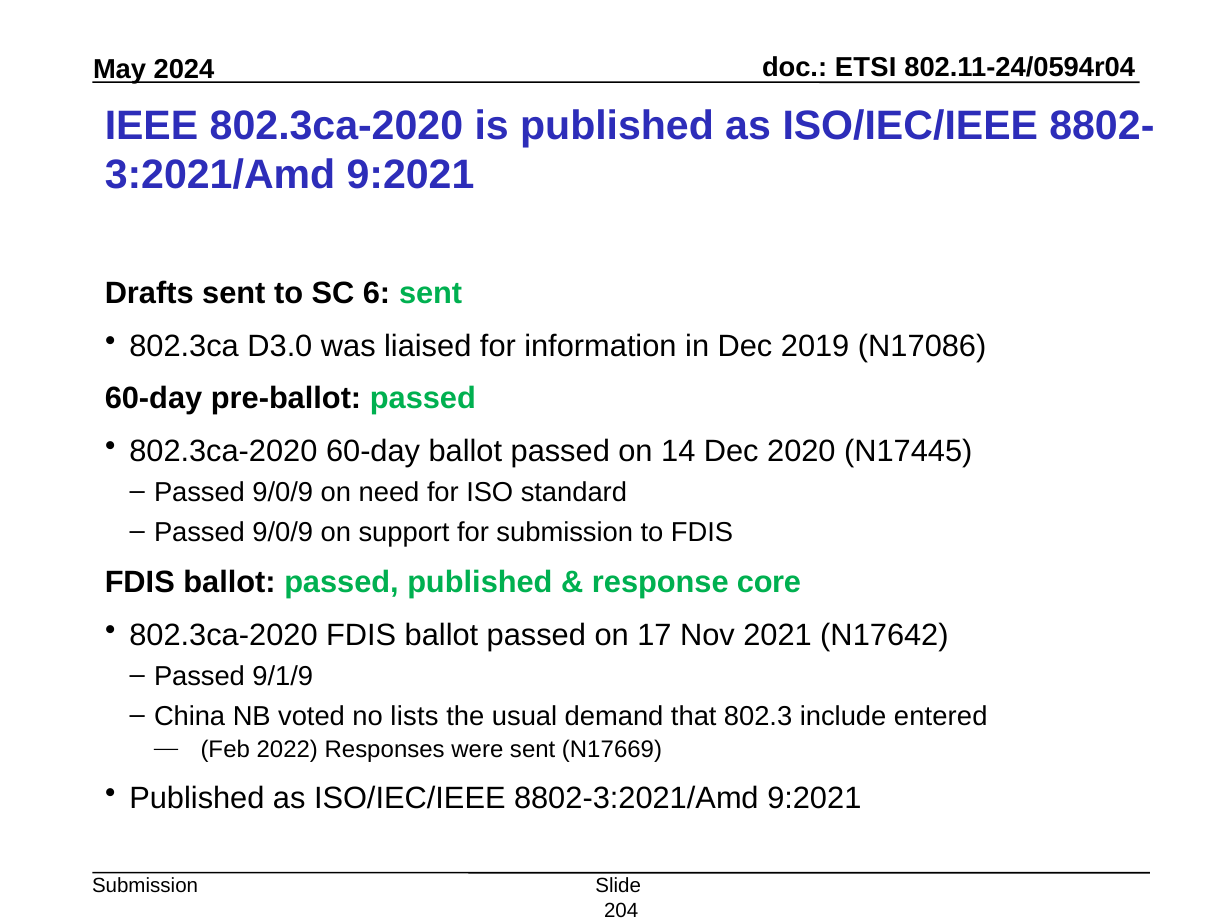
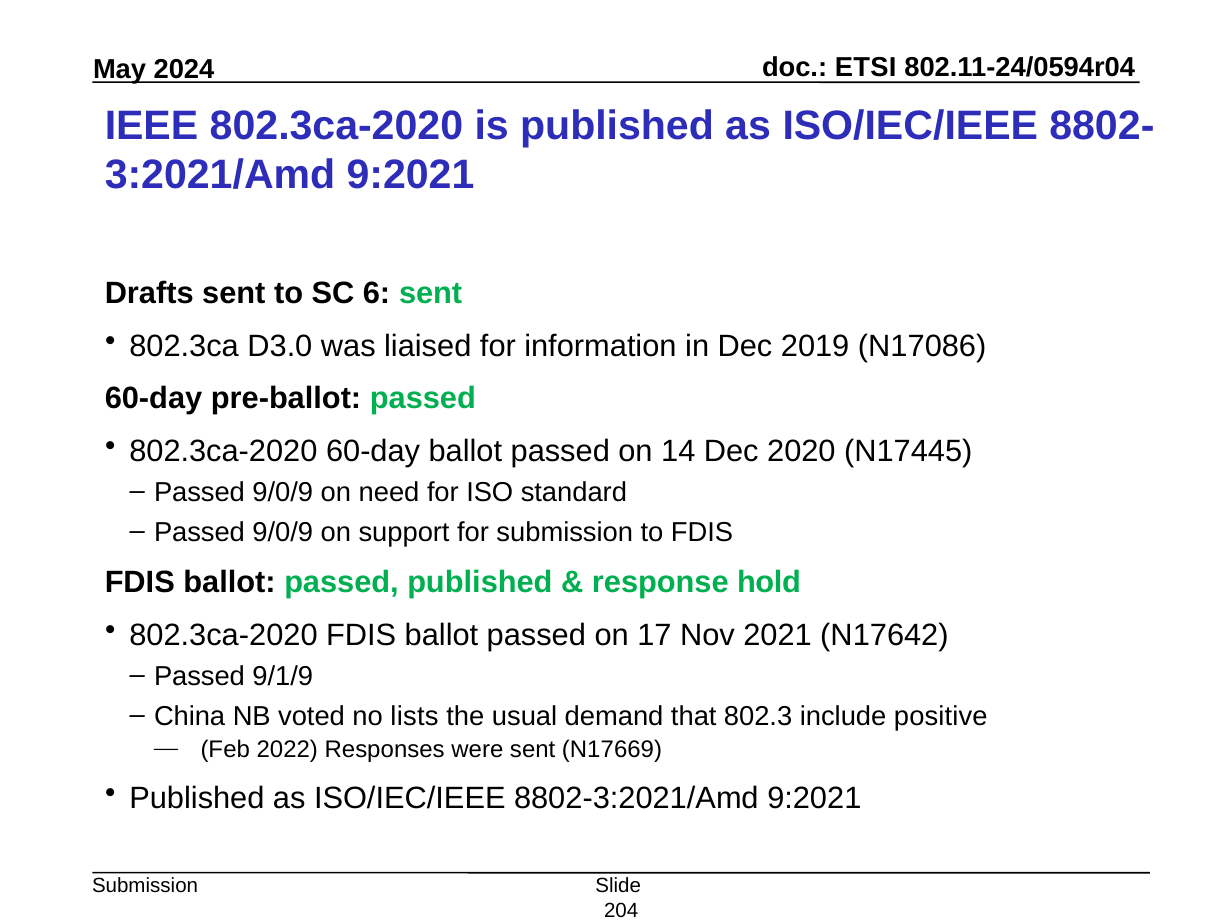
core: core -> hold (769, 583)
entered: entered -> positive (941, 716)
